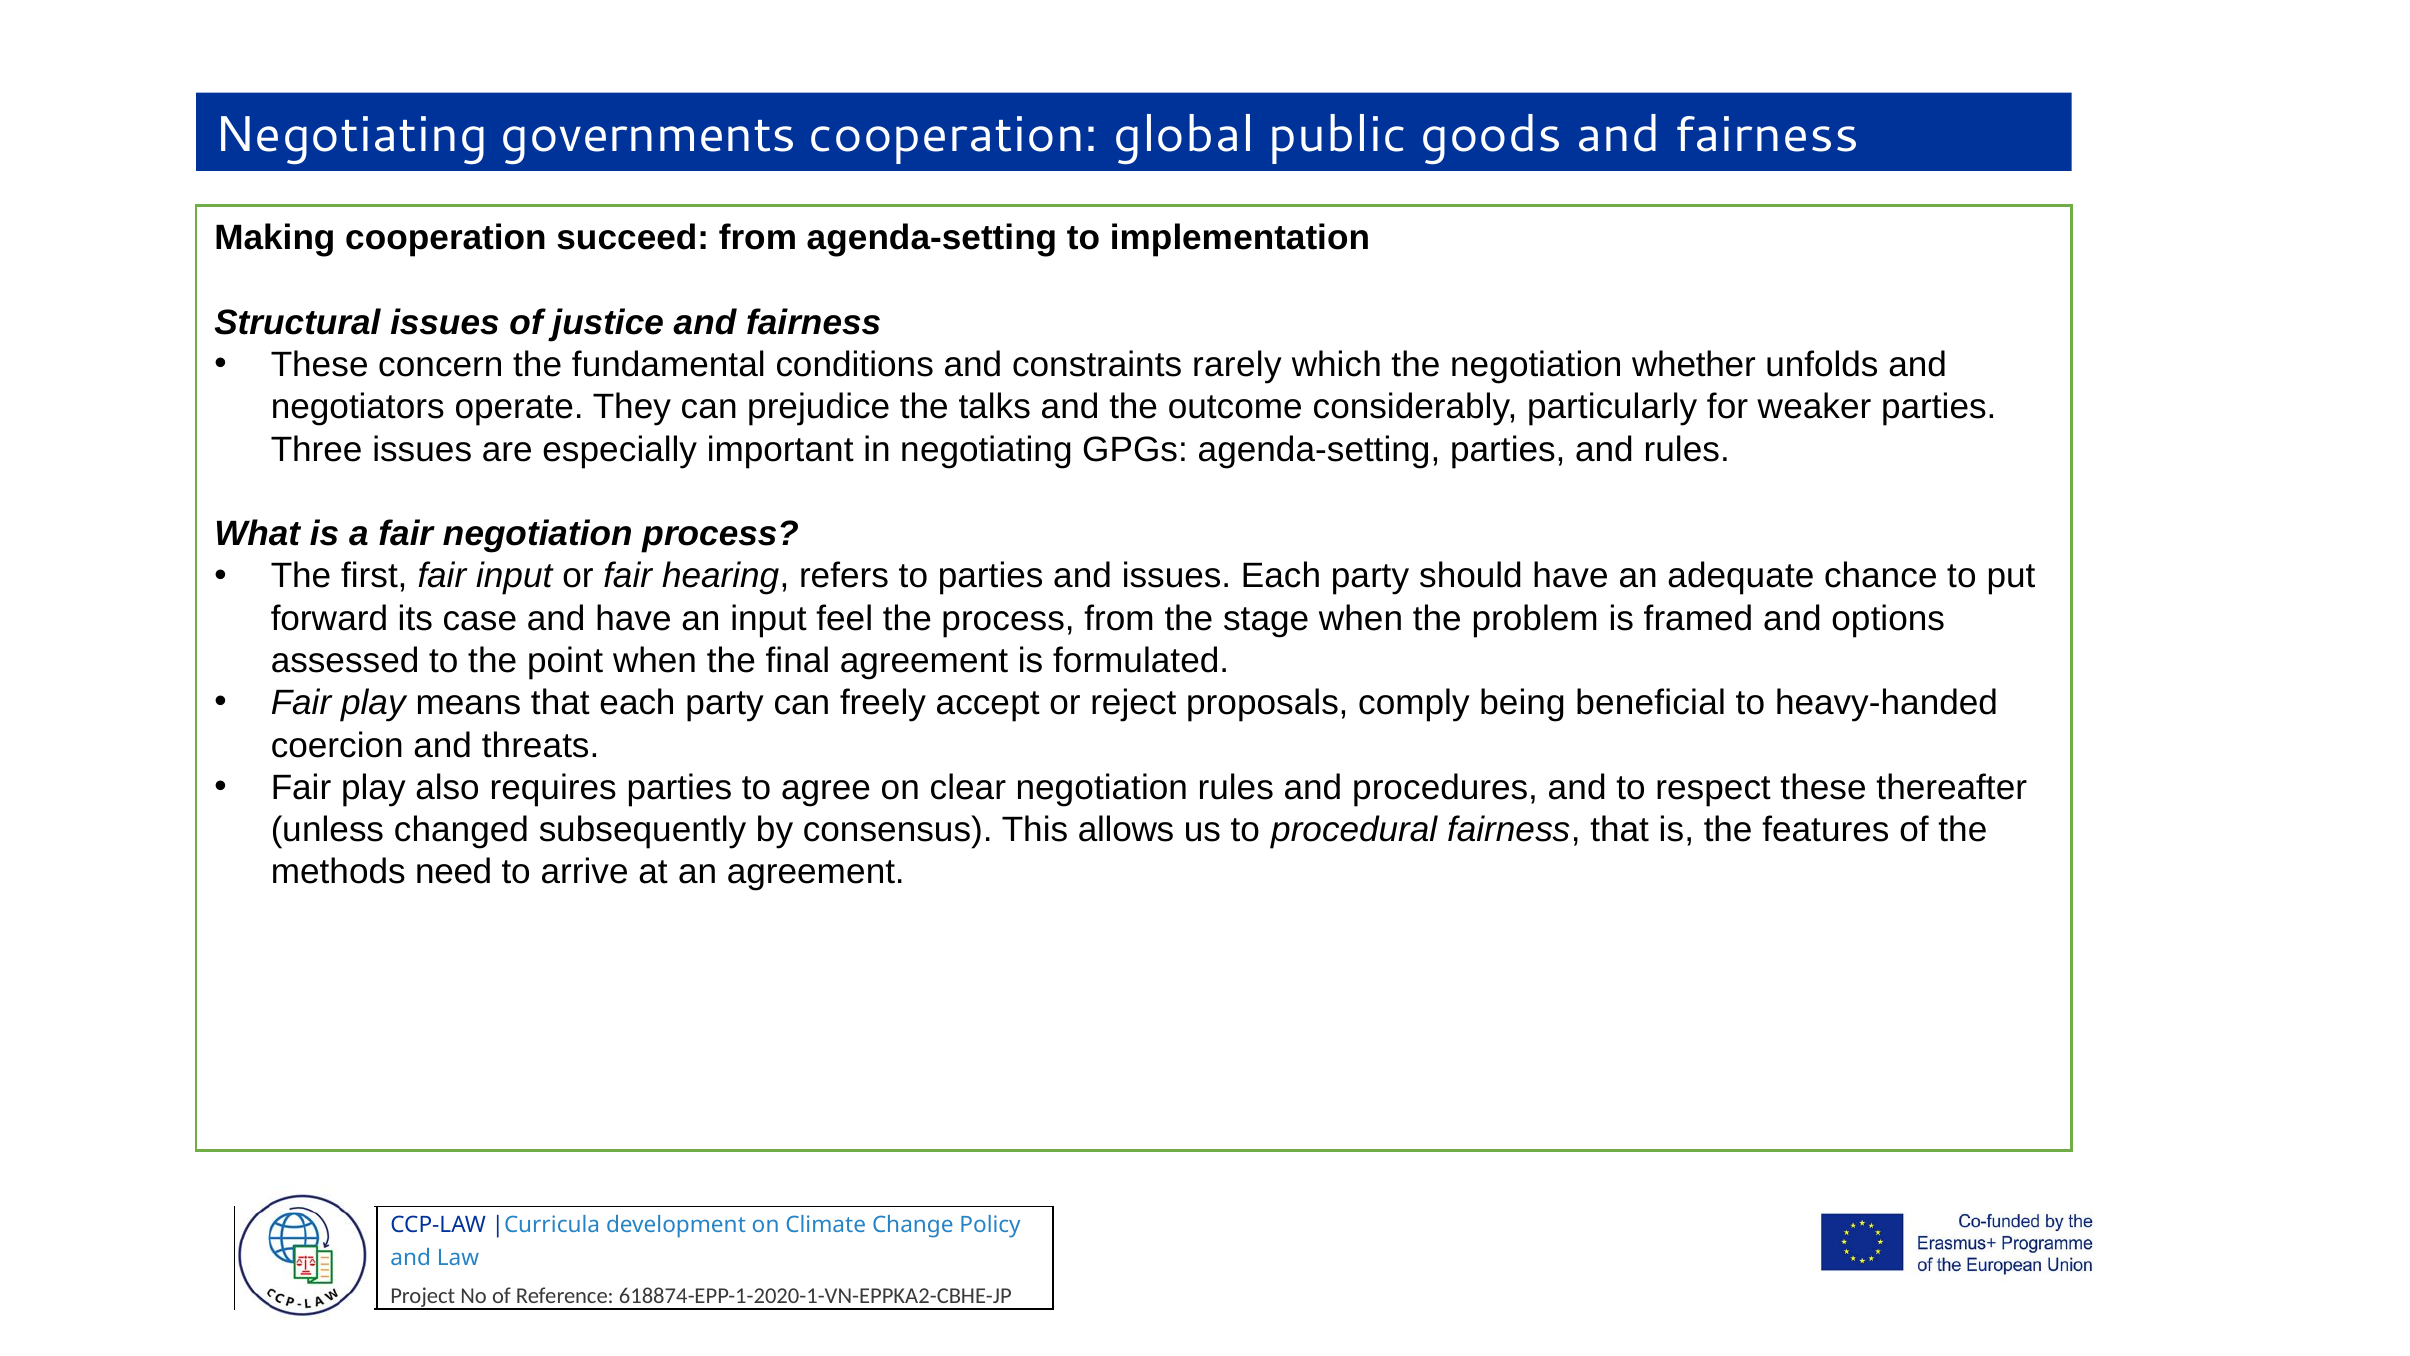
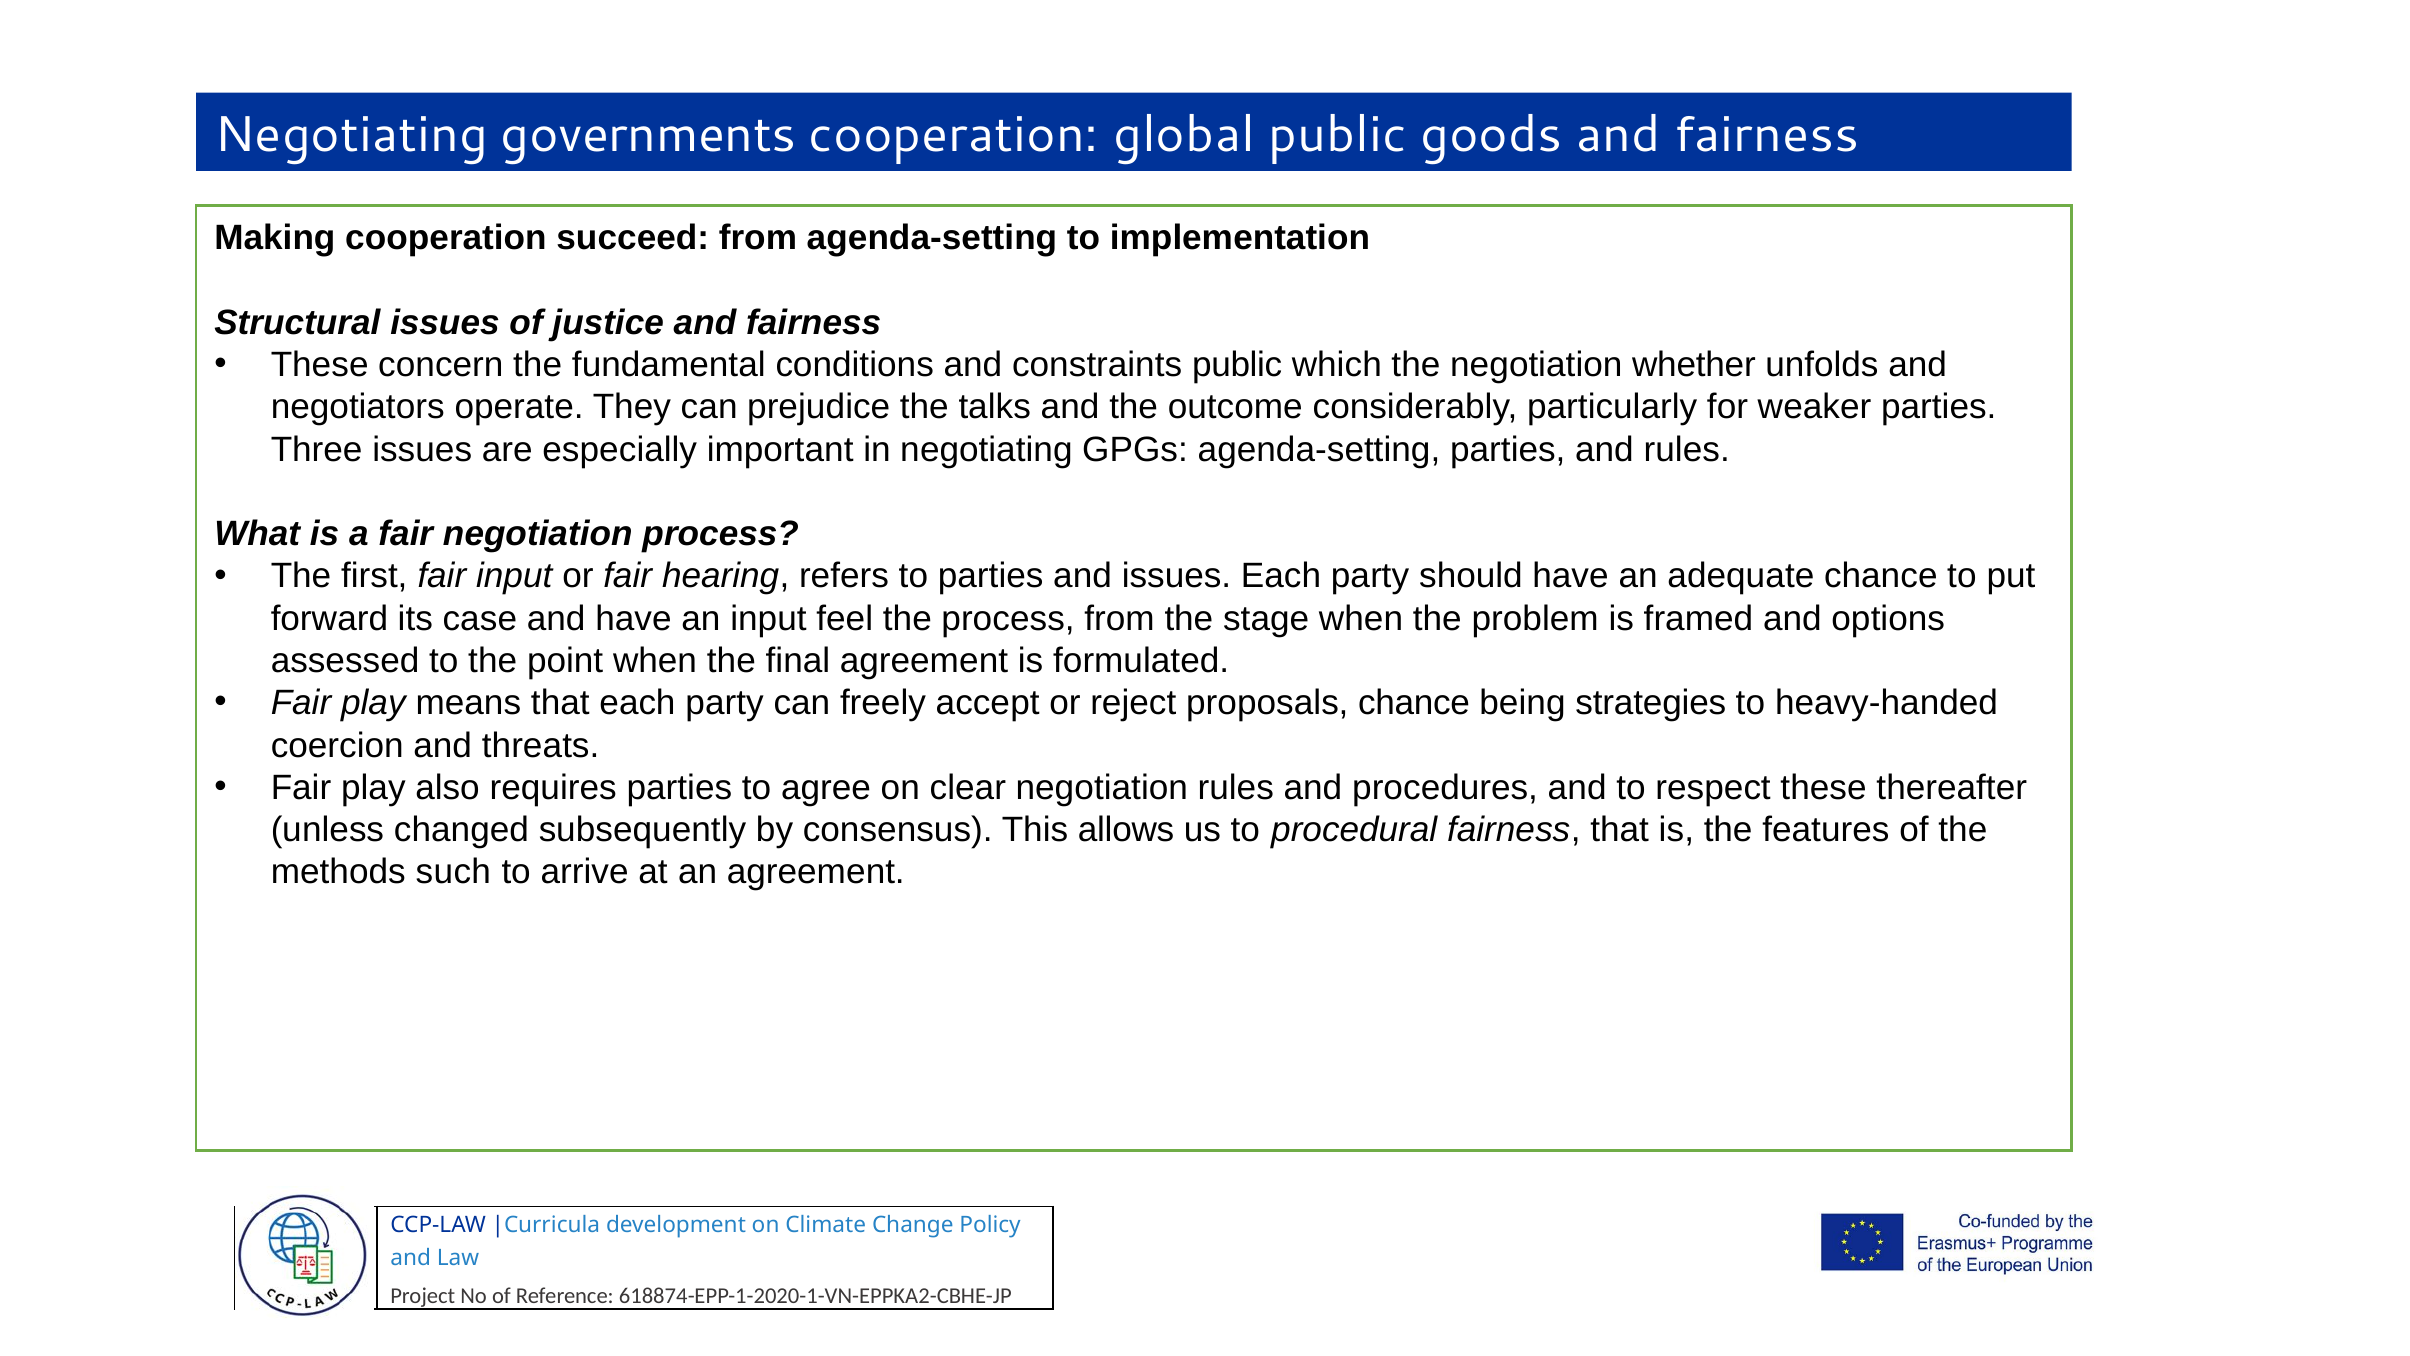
constraints rarely: rarely -> public (1237, 365)
proposals comply: comply -> chance (1414, 703)
beneficial: beneficial -> strategies (1651, 703)
need: need -> such (453, 872)
